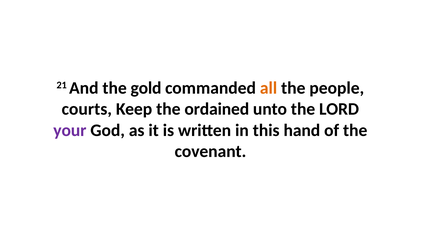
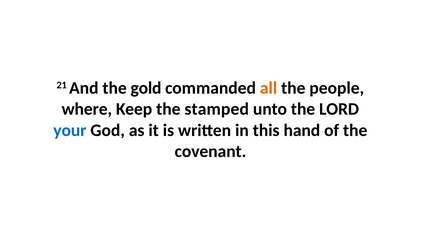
courts: courts -> where (87, 109)
ordained: ordained -> stamped (217, 109)
your colour: purple -> blue (70, 130)
